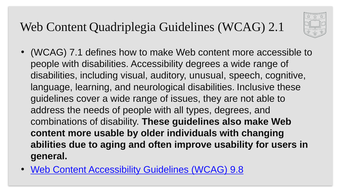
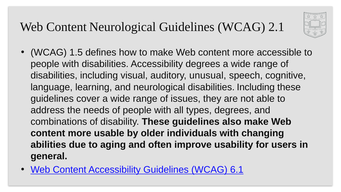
Content Quadriplegia: Quadriplegia -> Neurological (123, 27)
7.1: 7.1 -> 1.5 (76, 52)
neurological disabilities Inclusive: Inclusive -> Including (256, 87)
9.8: 9.8 -> 6.1 (237, 170)
